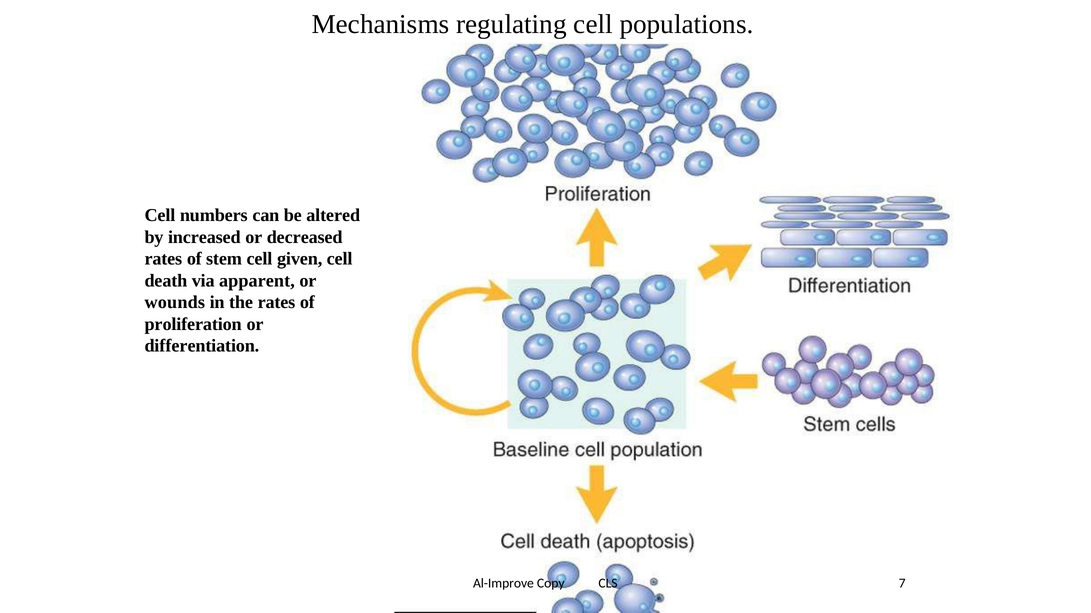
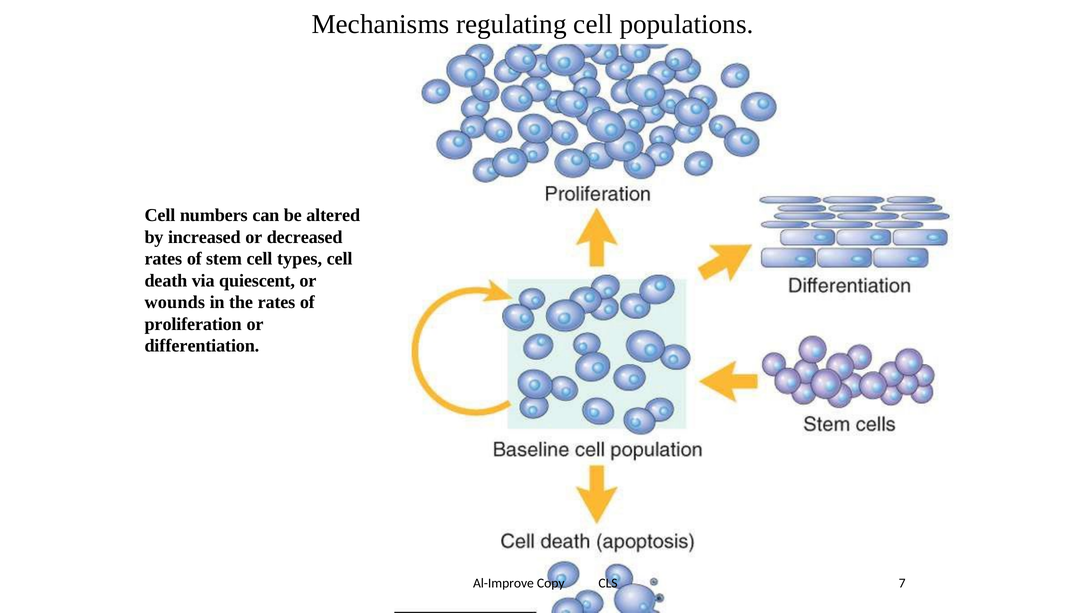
given: given -> types (300, 259)
apparent: apparent -> quiescent (257, 281)
